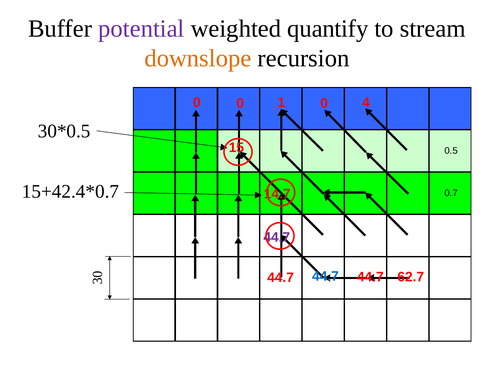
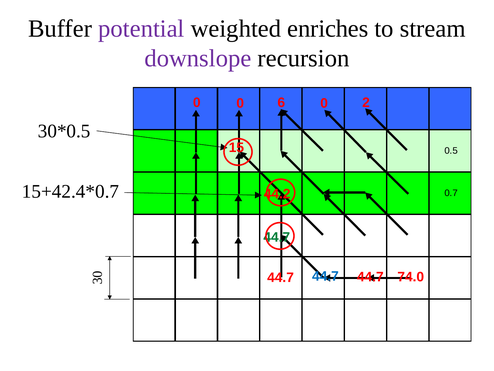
quantify: quantify -> enriches (328, 29)
downslope colour: orange -> purple (198, 58)
1: 1 -> 6 (281, 102)
4: 4 -> 2 (366, 102)
14.7: 14.7 -> 44.2 (277, 194)
44.7 colour: purple -> green (277, 237)
62.7: 62.7 -> 74.0 (411, 277)
